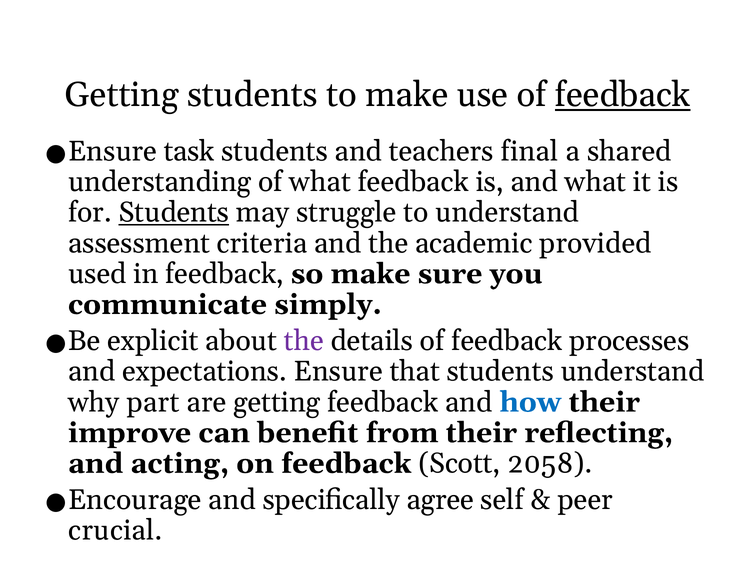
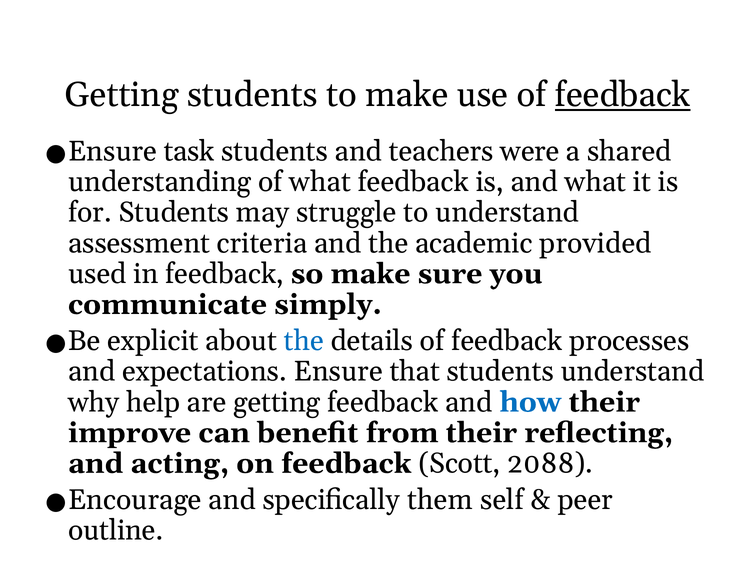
final: final -> were (530, 151)
Students underline: present -> none (174, 213)
the colour: purple -> blue (304, 341)
part: part -> help (153, 402)
2058: 2058 -> 2088 (550, 463)
agree: agree -> them (440, 500)
crucial: crucial -> outline (116, 530)
